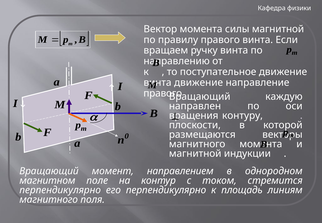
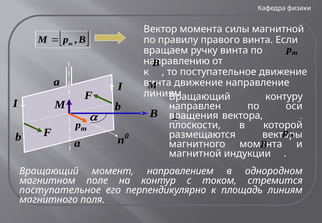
правого: правого -> линиям (163, 93)
каждую: каждую -> контуру (284, 97)
контуру: контуру -> вектора (242, 116)
перпендикулярно: перпендикулярно -> поступательное (60, 190)
